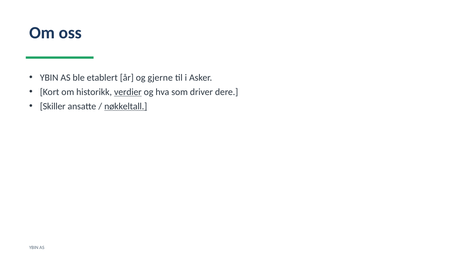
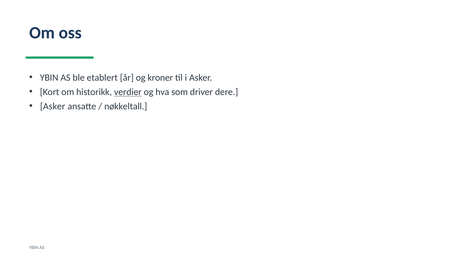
gjerne: gjerne -> kroner (160, 78)
Skiller: Skiller -> Asker (53, 106)
nøkkeltall underline: present -> none (126, 106)
